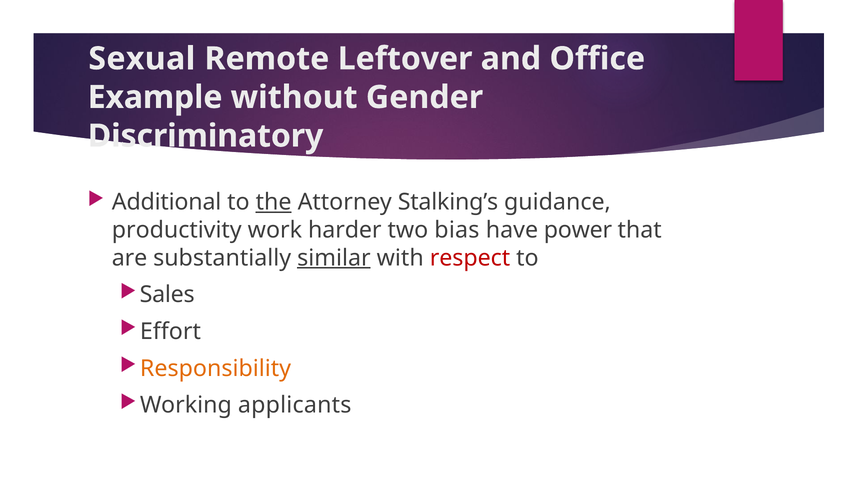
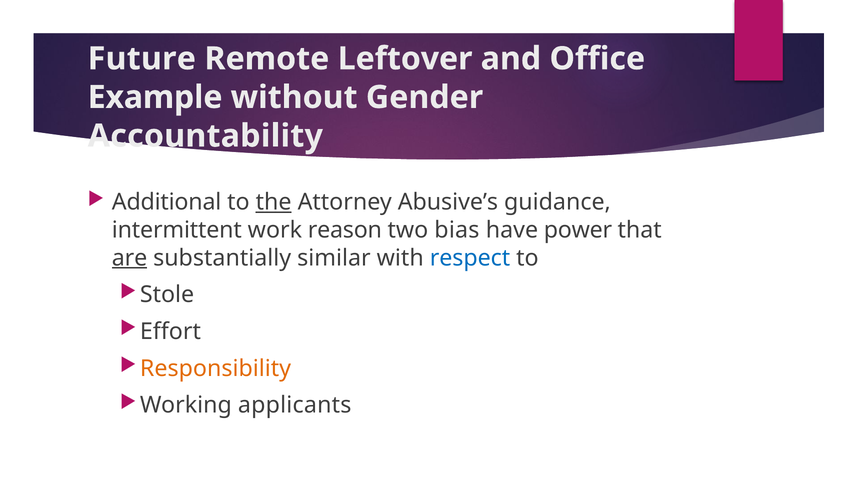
Sexual: Sexual -> Future (142, 59)
Discriminatory: Discriminatory -> Accountability (205, 136)
Stalking’s: Stalking’s -> Abusive’s (448, 202)
productivity: productivity -> intermittent (177, 230)
harder: harder -> reason (345, 230)
are underline: none -> present (130, 258)
similar underline: present -> none (334, 258)
respect colour: red -> blue (470, 258)
Sales: Sales -> Stole (167, 295)
